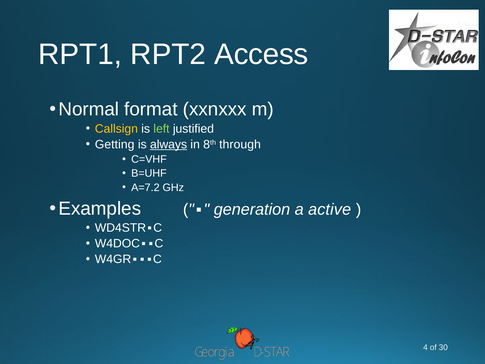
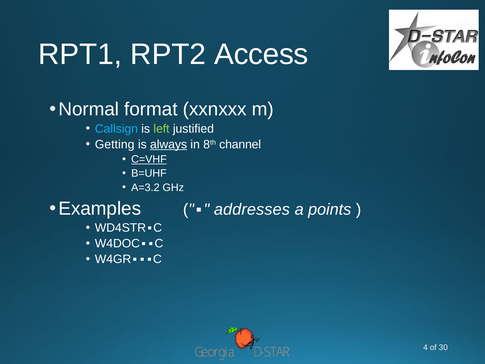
Callsign colour: yellow -> light blue (116, 129)
through: through -> channel (240, 144)
C=VHF underline: none -> present (149, 159)
A=7.2: A=7.2 -> A=3.2 (145, 187)
generation: generation -> addresses (252, 209)
active: active -> points (330, 209)
